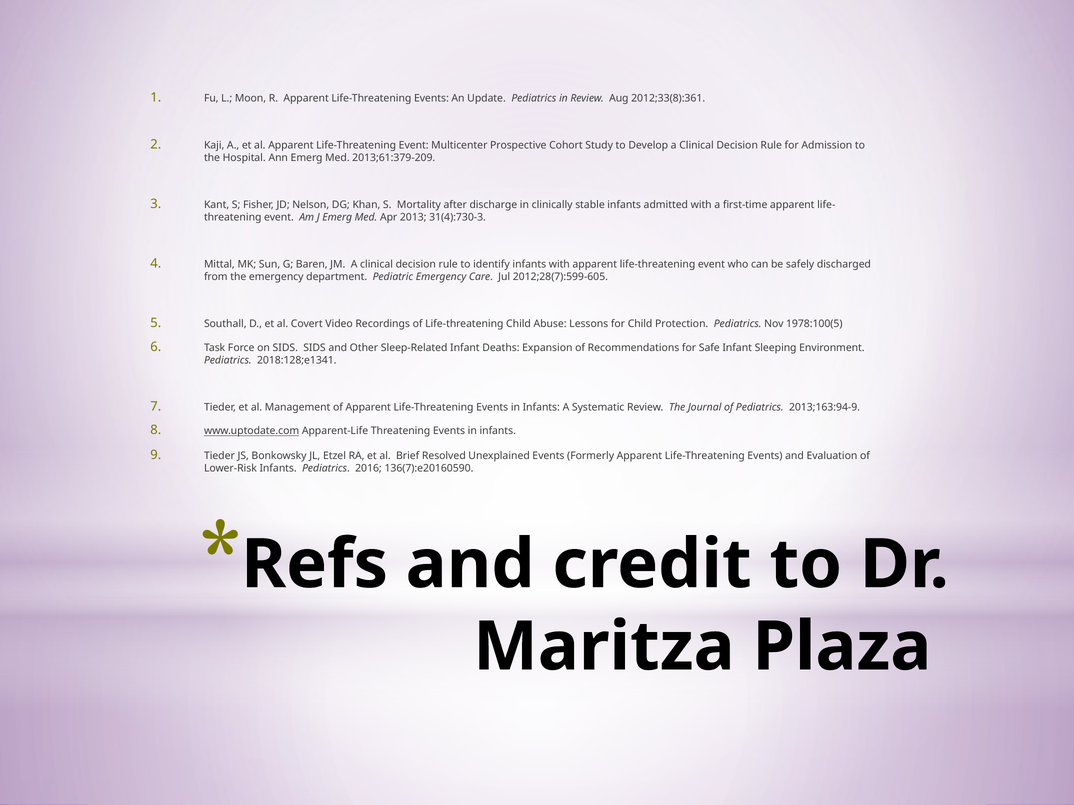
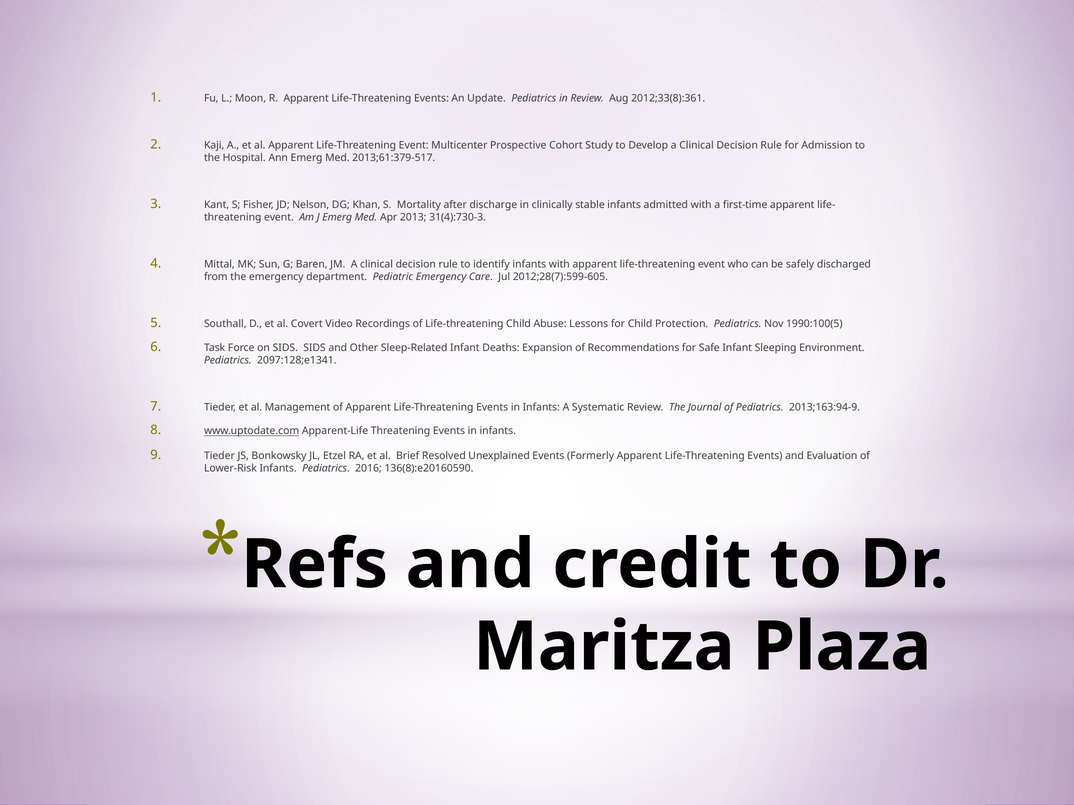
2013;61:379-209: 2013;61:379-209 -> 2013;61:379-517 (394, 158)
1978:100(5: 1978:100(5 -> 1990:100(5 (814, 324)
2018:128;e1341: 2018:128;e1341 -> 2097:128;e1341 (297, 360)
136(7):e20160590: 136(7):e20160590 -> 136(8):e20160590 (429, 469)
